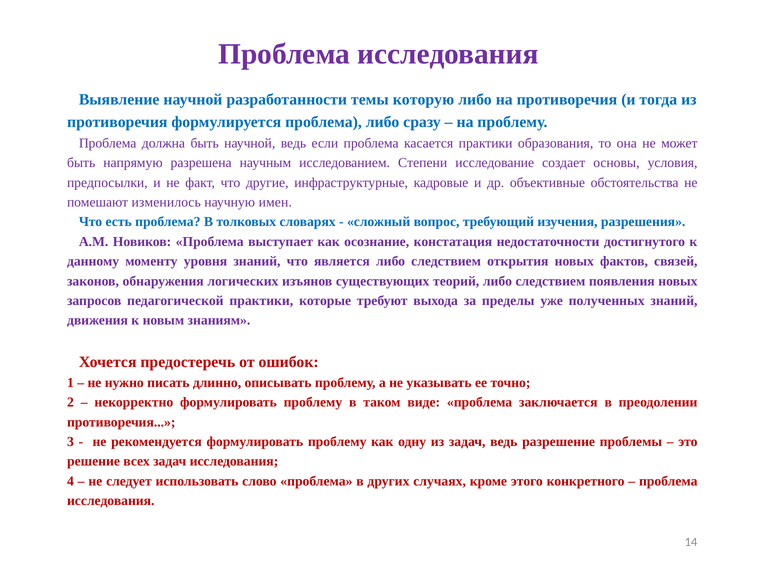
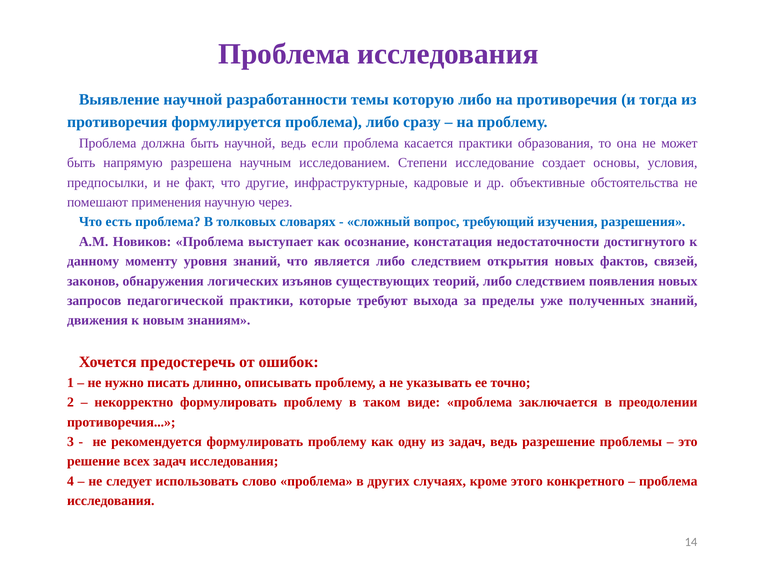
изменилось: изменилось -> применения (166, 202)
имен: имен -> через (275, 202)
